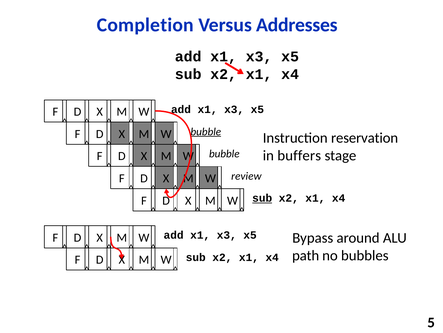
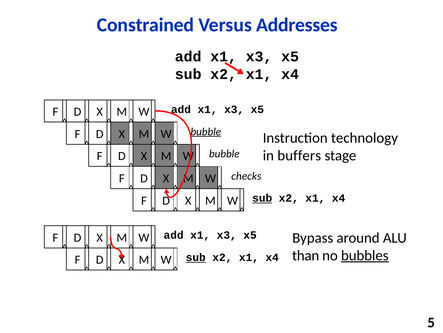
Completion: Completion -> Constrained (146, 25)
reservation: reservation -> technology (364, 138)
review: review -> checks (246, 176)
path: path -> than (306, 255)
bubbles underline: none -> present (365, 255)
sub underline: none -> present (196, 257)
